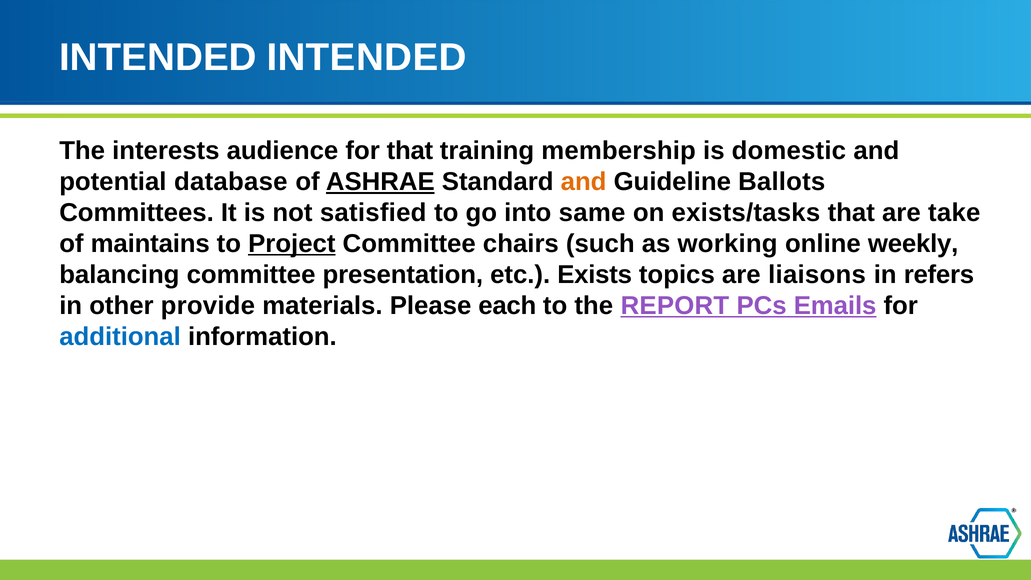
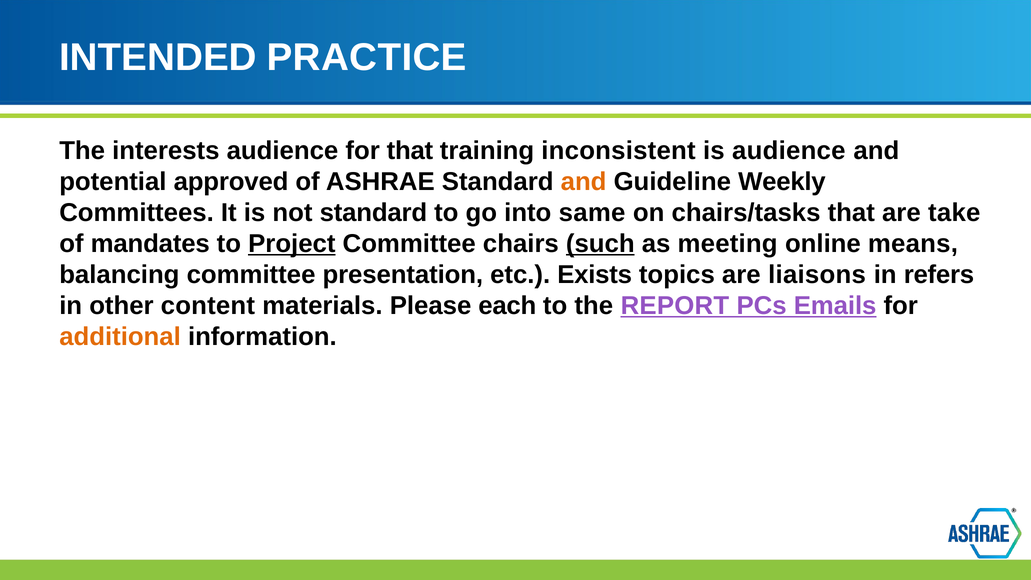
INTENDED INTENDED: INTENDED -> PRACTICE (367, 57)
membership: membership -> inconsistent (619, 151)
is domestic: domestic -> audience (789, 151)
database: database -> approved (231, 182)
ASHRAE underline: present -> none (380, 182)
Ballots: Ballots -> Weekly (782, 182)
not satisfied: satisfied -> standard (373, 213)
exists/tasks: exists/tasks -> chairs/tasks (746, 213)
maintains: maintains -> mandates (150, 244)
such underline: none -> present (600, 244)
working: working -> meeting (728, 244)
weekly: weekly -> means (913, 244)
provide: provide -> content (208, 306)
additional colour: blue -> orange (120, 337)
